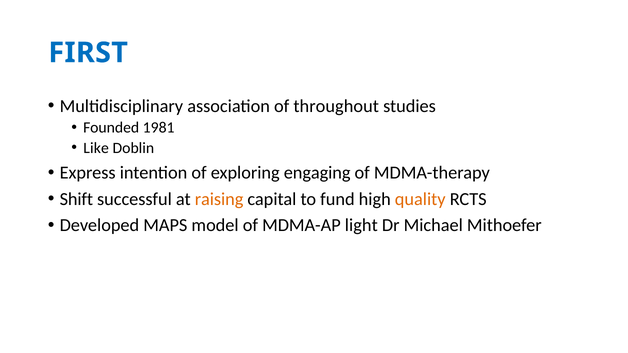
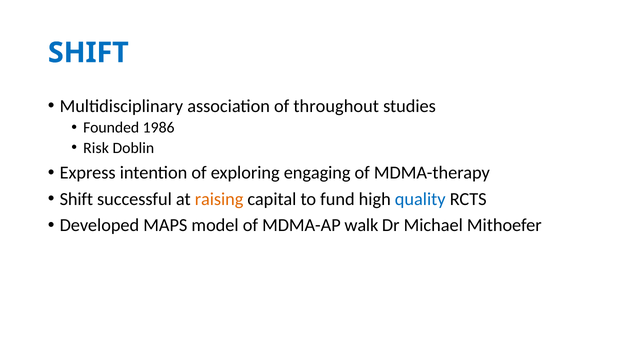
FIRST: FIRST -> SHIFT (88, 53)
1981: 1981 -> 1986 (159, 128)
Like: Like -> Risk (96, 148)
quality colour: orange -> blue (420, 199)
light: light -> walk (361, 226)
